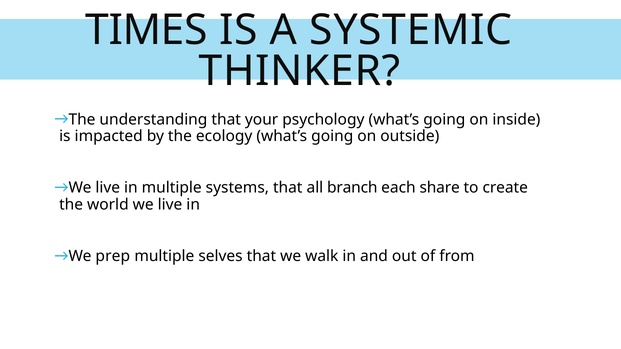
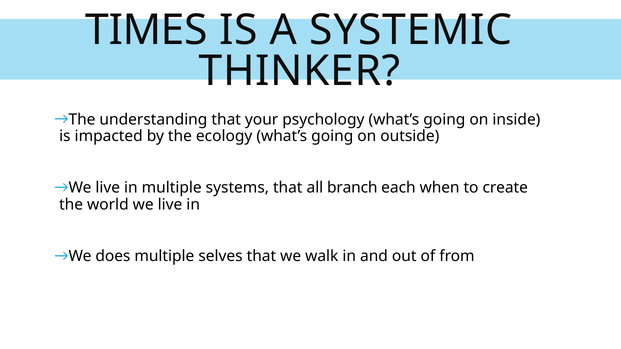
share: share -> when (440, 188)
prep: prep -> does (113, 256)
